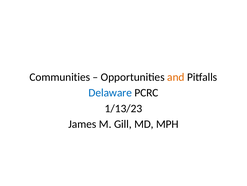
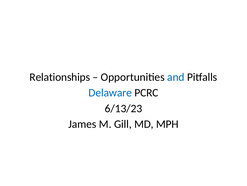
Communities: Communities -> Relationships (60, 77)
and colour: orange -> blue (176, 77)
1/13/23: 1/13/23 -> 6/13/23 (123, 108)
